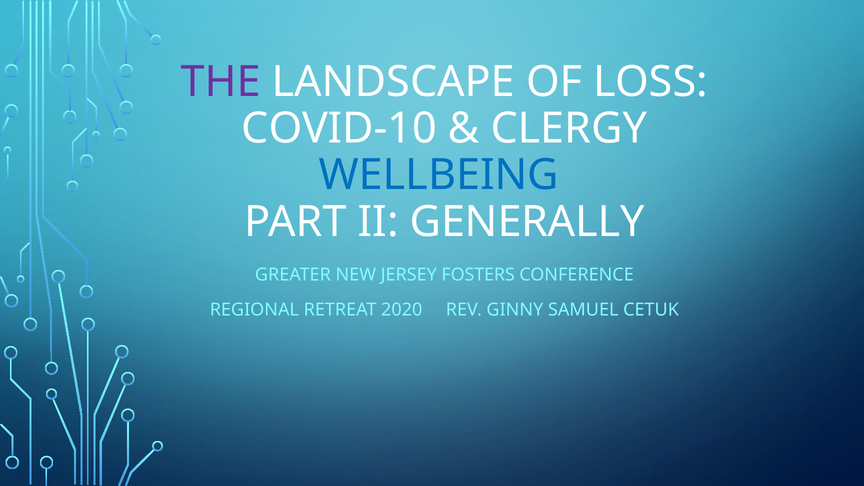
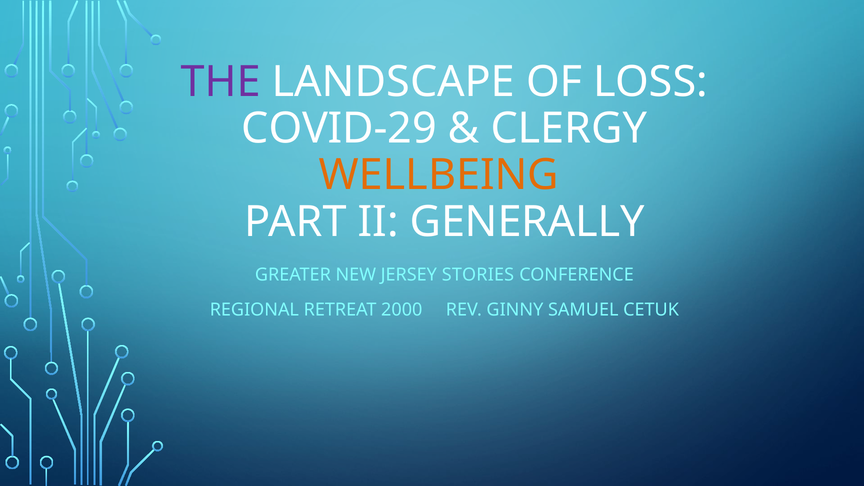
COVID-10: COVID-10 -> COVID-29 (339, 129)
WELLBEING colour: blue -> orange (439, 175)
FOSTERS: FOSTERS -> STORIES (478, 275)
2020: 2020 -> 2000 (402, 310)
